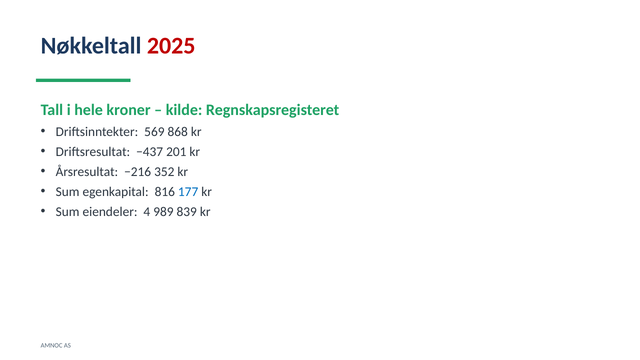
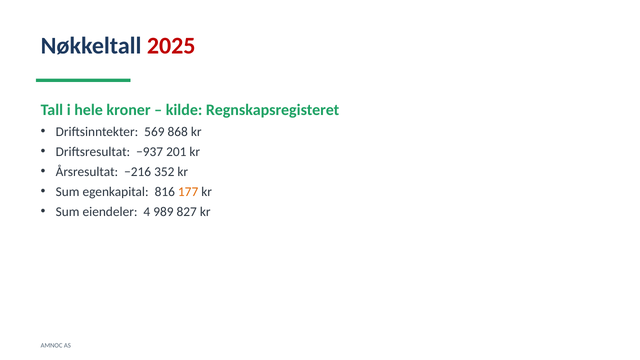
−437: −437 -> −937 (150, 152)
177 colour: blue -> orange (188, 192)
839: 839 -> 827 (187, 212)
